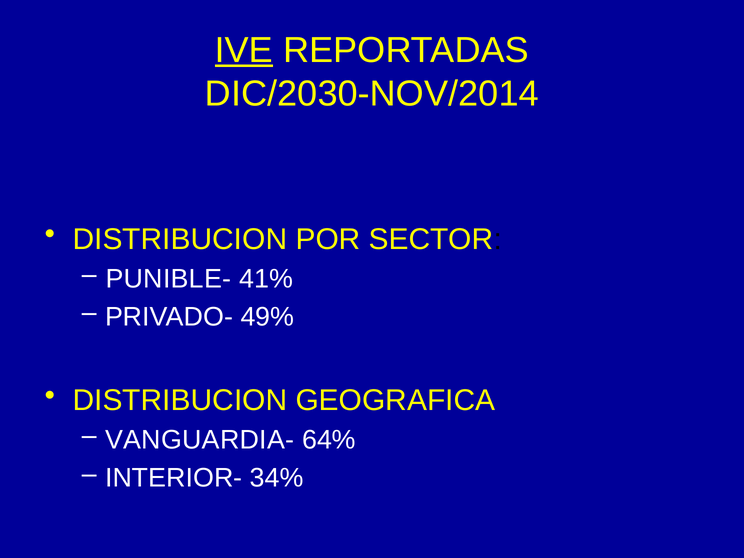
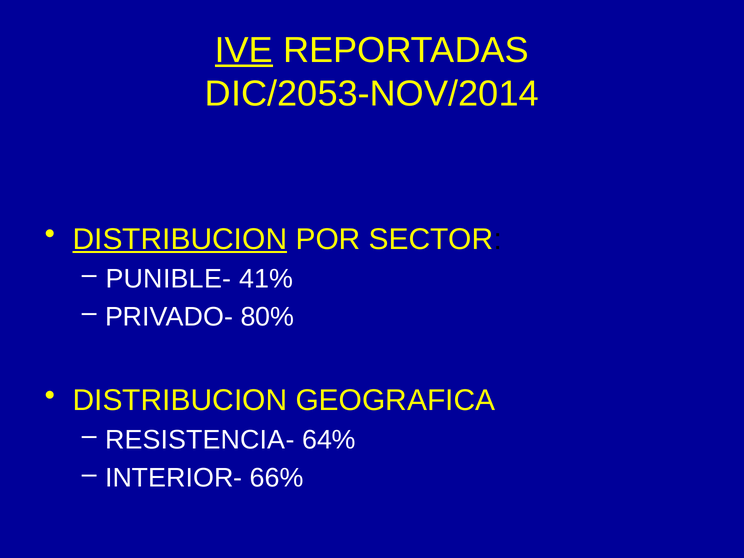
DIC/2030-NOV/2014: DIC/2030-NOV/2014 -> DIC/2053-NOV/2014 (372, 94)
DISTRIBUCION underline: none -> present (180, 239)
49%: 49% -> 80% (267, 317)
VANGUARDIA-: VANGUARDIA- -> RESISTENCIA- (200, 440)
34%: 34% -> 66% (277, 478)
